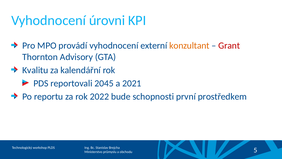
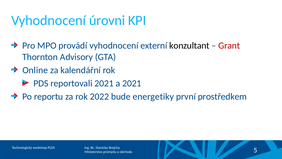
konzultant colour: orange -> black (189, 46)
Kvalitu: Kvalitu -> Online (35, 70)
reportovali 2045: 2045 -> 2021 (104, 83)
schopnosti: schopnosti -> energetiky (153, 96)
